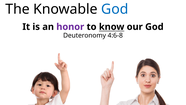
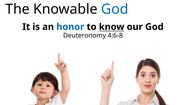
honor colour: purple -> blue (70, 27)
